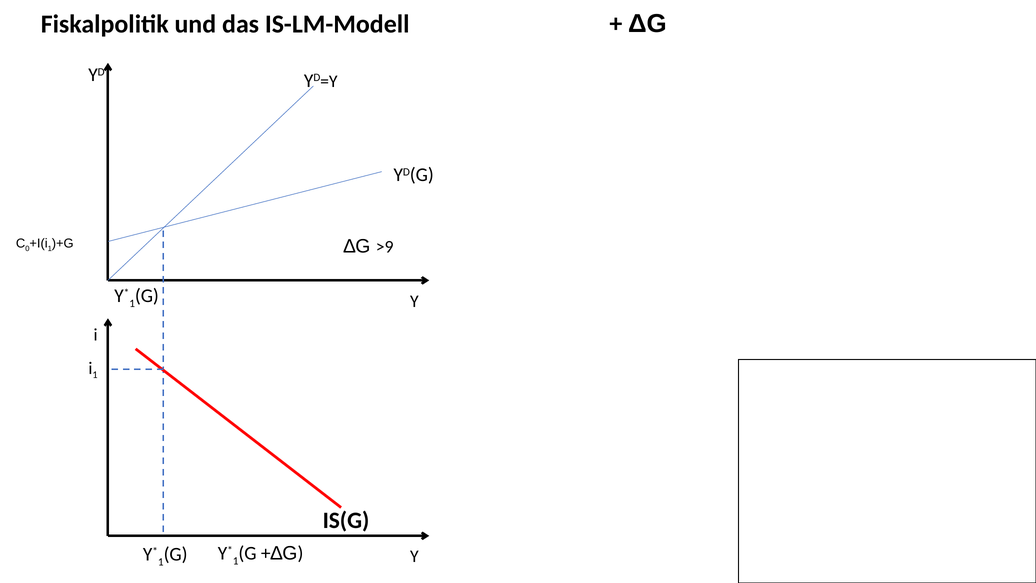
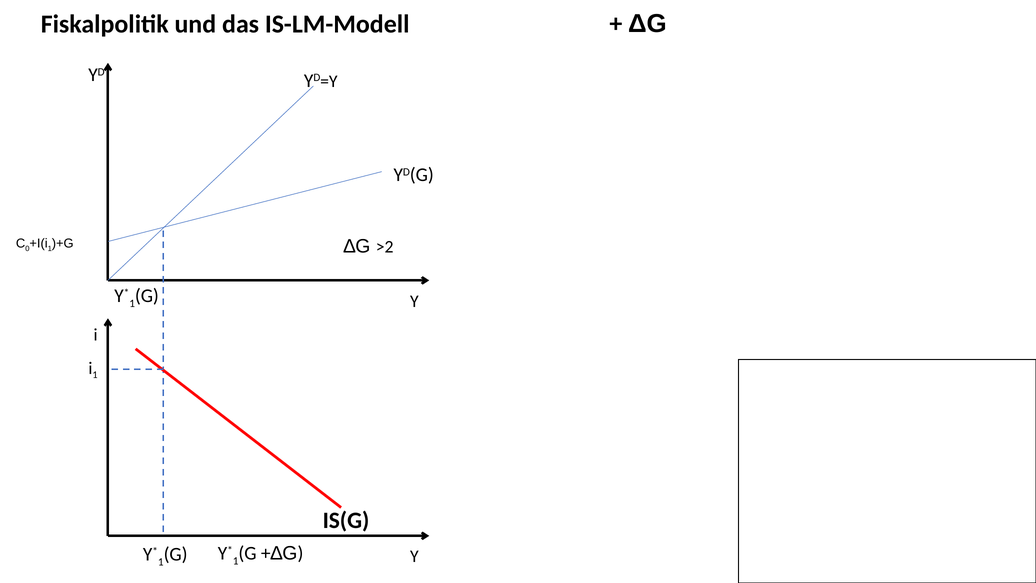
>9: >9 -> >2 (385, 247)
